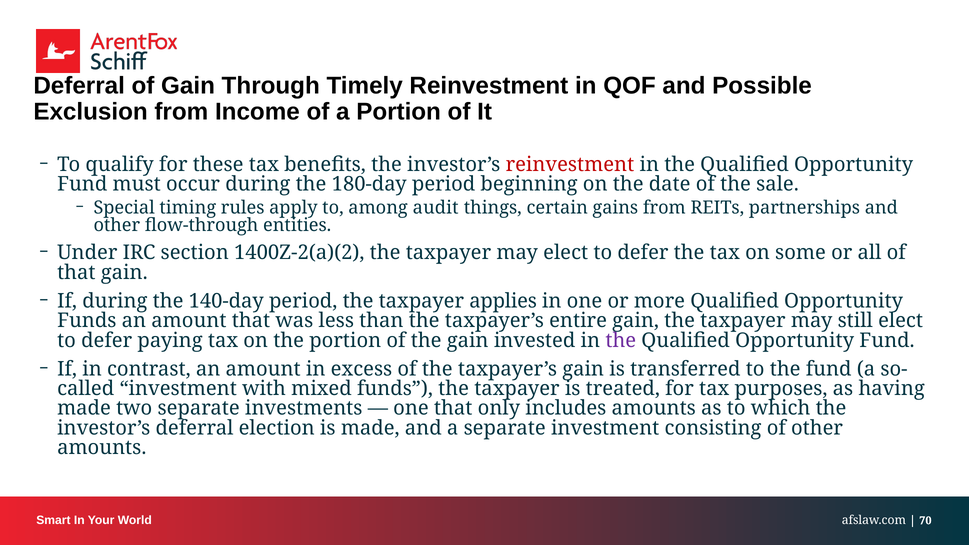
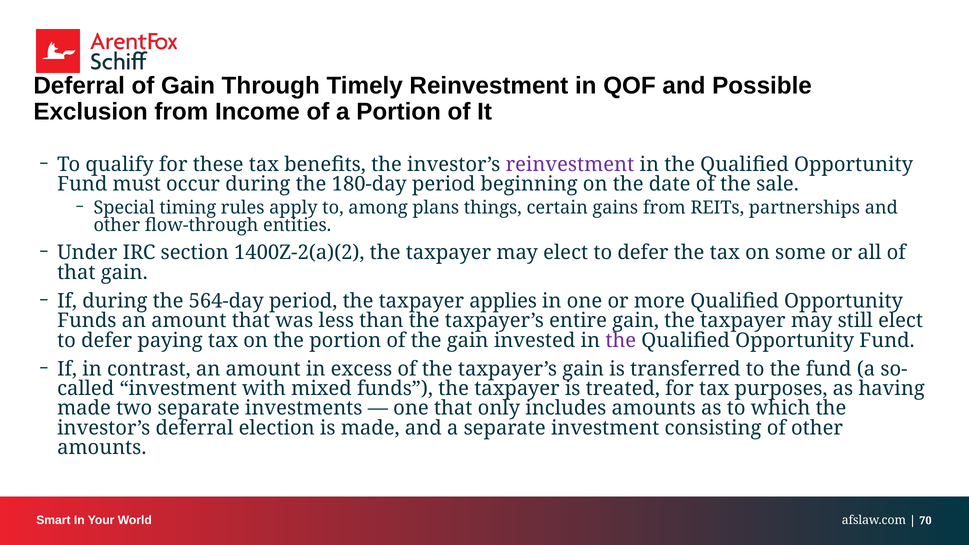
reinvestment colour: red -> purple (570, 165)
audit: audit -> plans (436, 208)
140-day: 140-day -> 564-day (226, 301)
